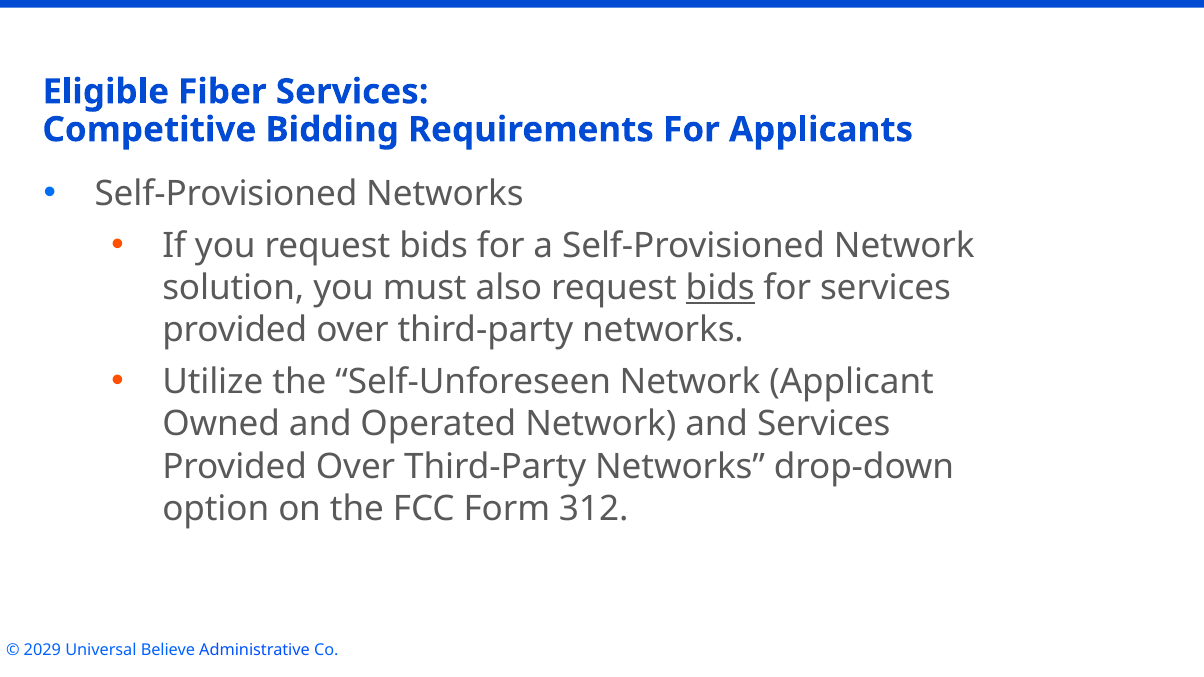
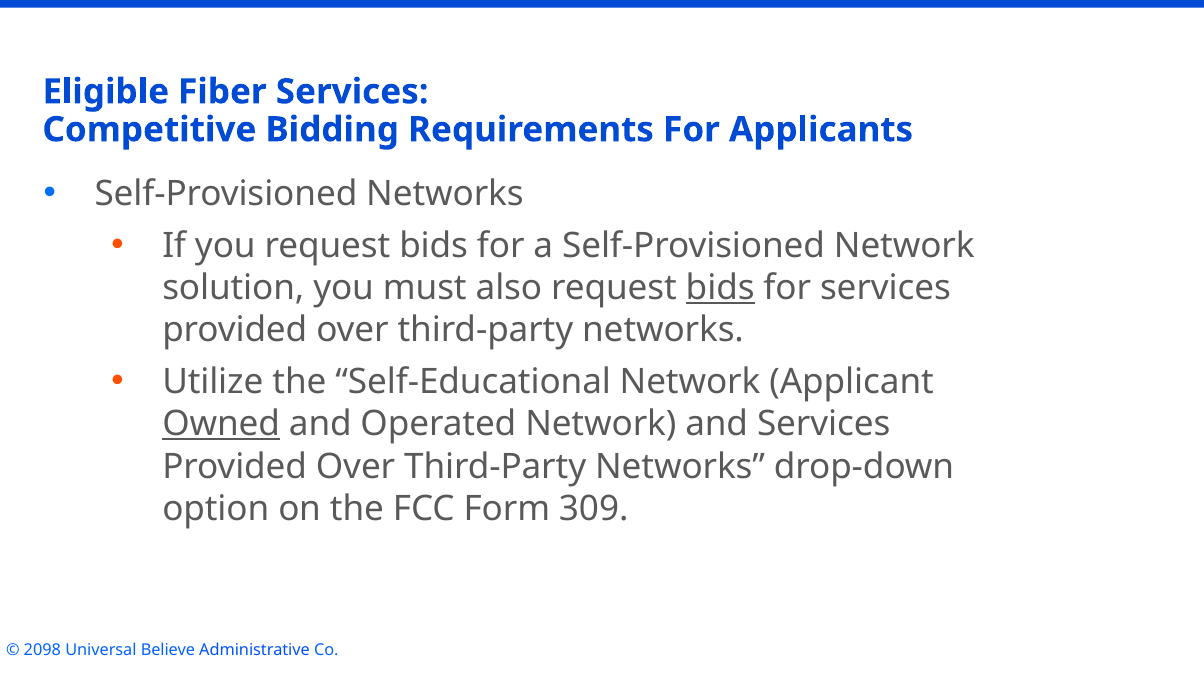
Self-Unforeseen: Self-Unforeseen -> Self-Educational (473, 382)
Owned underline: none -> present (221, 424)
312: 312 -> 309 (594, 509)
2029: 2029 -> 2098 (42, 650)
